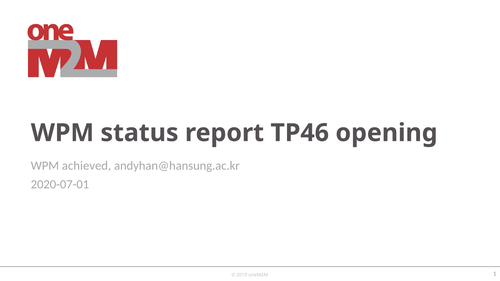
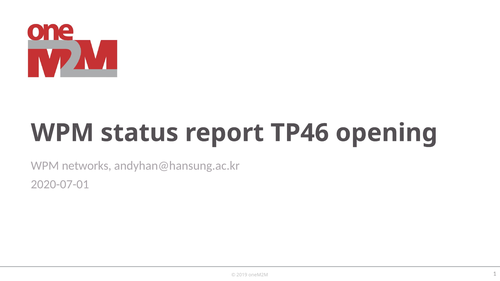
achieved: achieved -> networks (87, 166)
